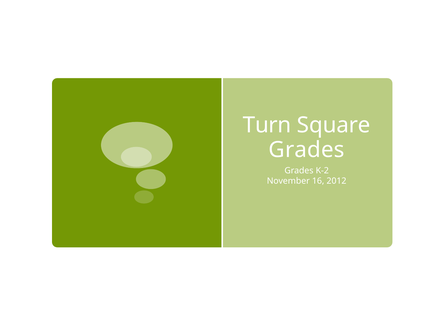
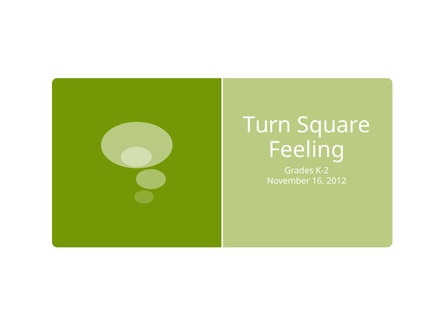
Grades: Grades -> Feeling (307, 150)
